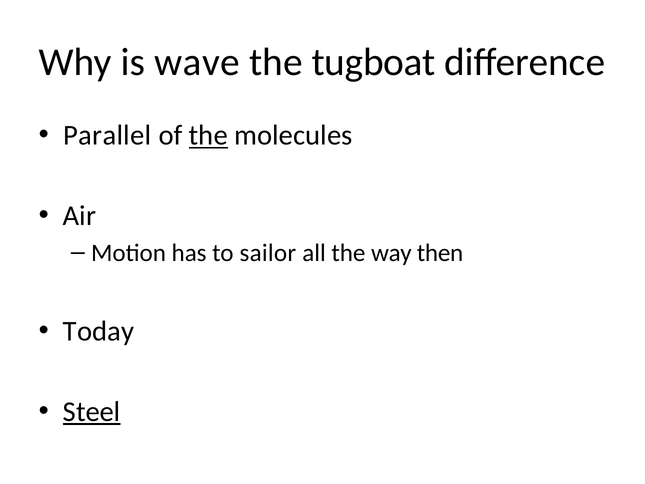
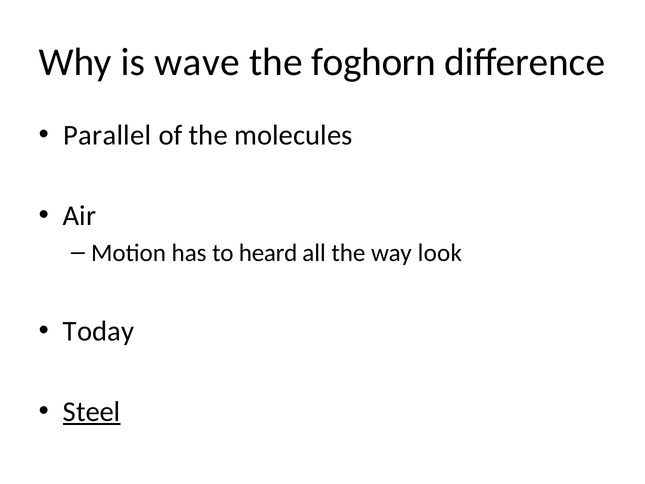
tugboat: tugboat -> foghorn (374, 62)
the underline: present -> none (208, 135)
sailor: sailor -> heard (268, 253)
then: then -> look (440, 253)
